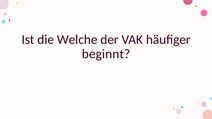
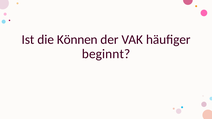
Welche: Welche -> Können (77, 40)
